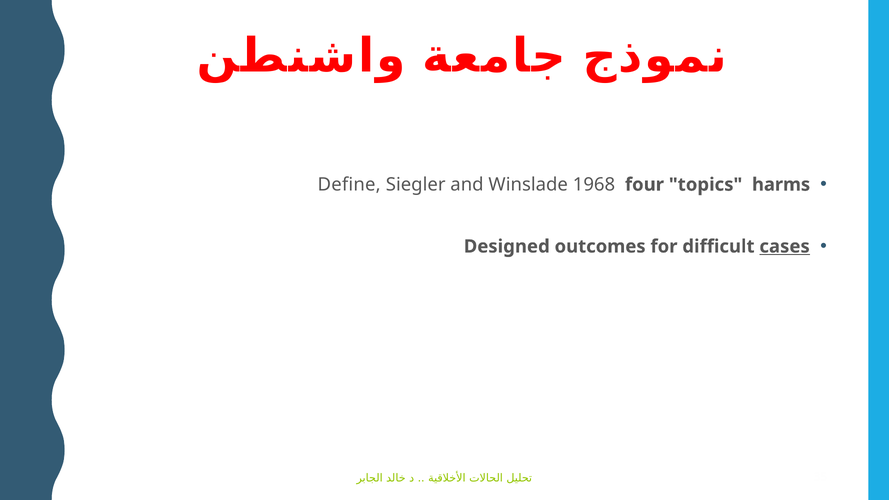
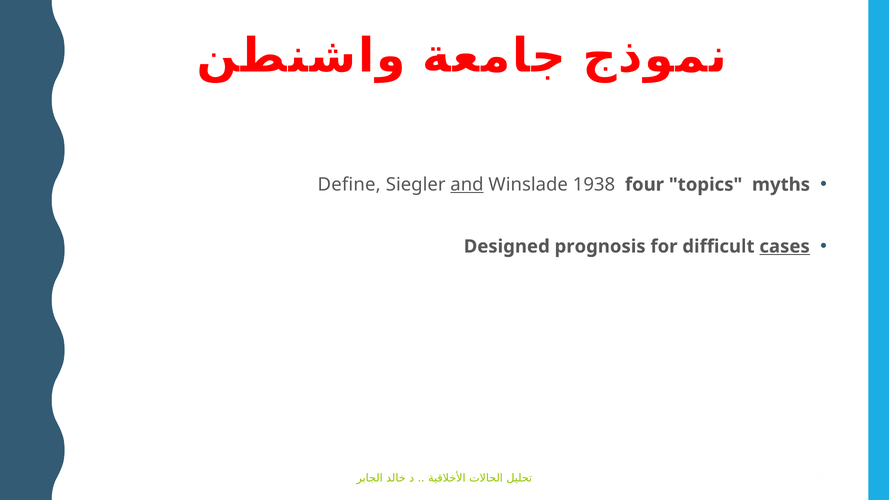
and underline: none -> present (467, 185)
1968: 1968 -> 1938 (594, 185)
harms: harms -> myths (781, 185)
outcomes: outcomes -> prognosis (600, 246)
